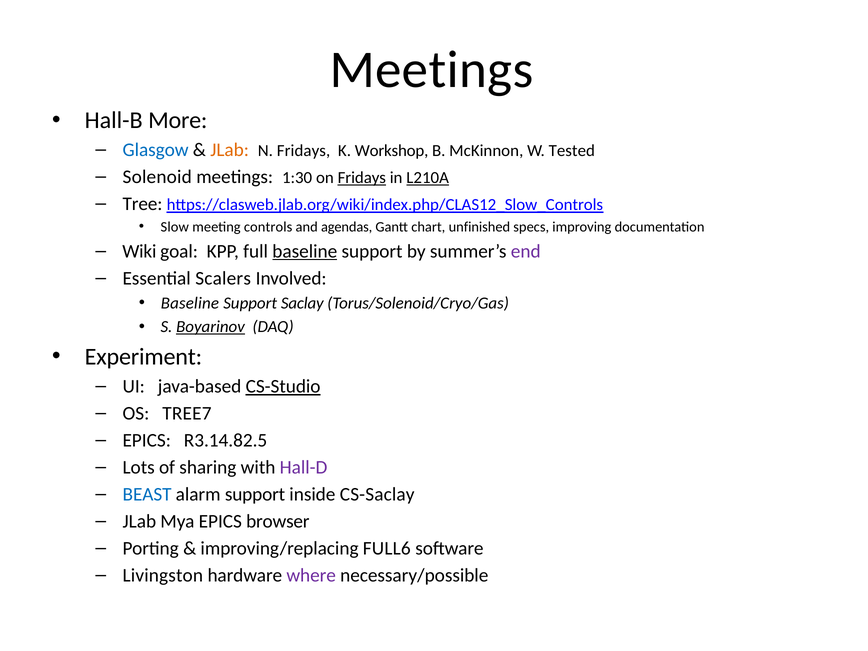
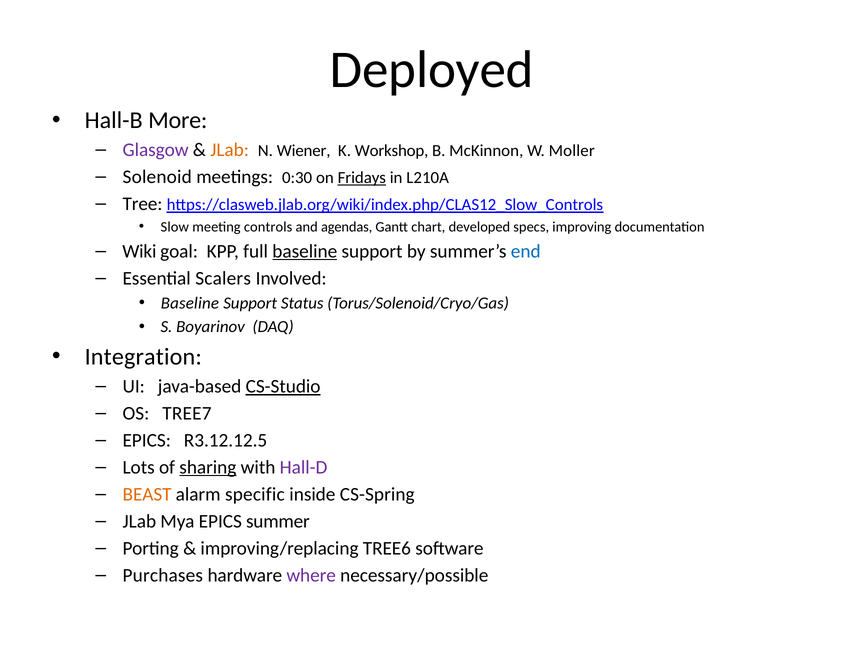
Meetings: Meetings -> Deployed (432, 70)
Glasgow colour: blue -> purple (156, 150)
N Fridays: Fridays -> Wiener (304, 151)
Tested: Tested -> Moller (572, 151)
1:30: 1:30 -> 0:30 (297, 178)
L210A underline: present -> none (428, 178)
unfinished: unfinished -> developed (479, 227)
end colour: purple -> blue (526, 251)
Saclay: Saclay -> Status (302, 303)
Boyarinov underline: present -> none (210, 327)
Experiment: Experiment -> Integration (143, 357)
R3.14.82.5: R3.14.82.5 -> R3.12.12.5 (226, 440)
sharing underline: none -> present (208, 467)
BEAST colour: blue -> orange (147, 494)
alarm support: support -> specific (255, 494)
CS-Saclay: CS-Saclay -> CS-Spring (377, 494)
browser: browser -> summer (278, 521)
FULL6: FULL6 -> TREE6 (387, 548)
Livingston: Livingston -> Purchases (163, 575)
